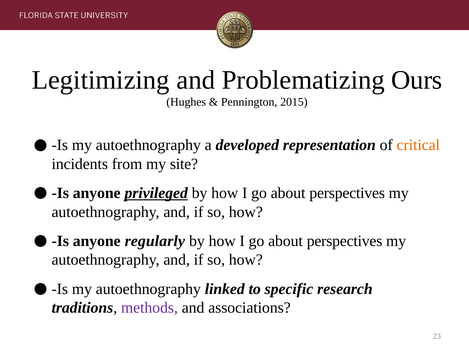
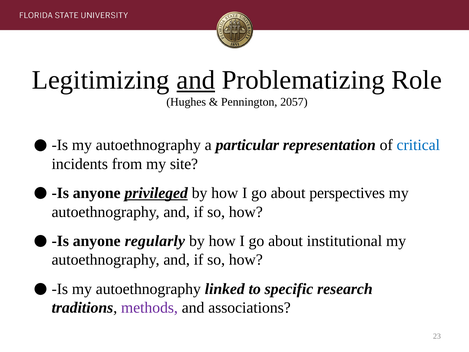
and underline: none -> present (196, 80)
Ours: Ours -> Role (417, 80)
2015: 2015 -> 2057 (294, 102)
developed: developed -> particular (247, 145)
critical colour: orange -> blue (418, 145)
perspectives: perspectives -> institutional (344, 241)
